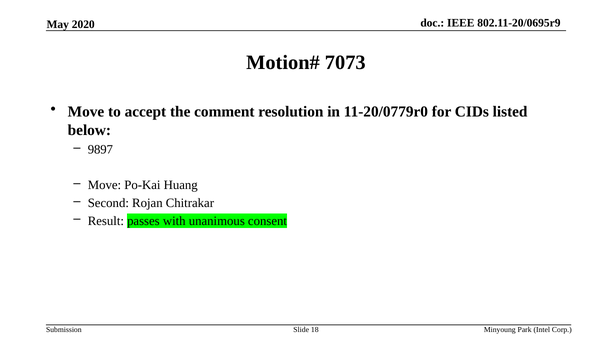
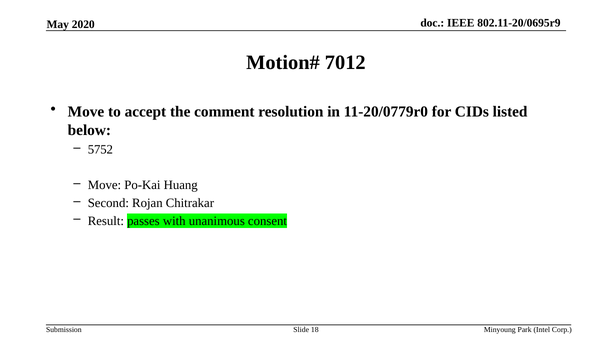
7073: 7073 -> 7012 (345, 63)
9897: 9897 -> 5752 (100, 150)
